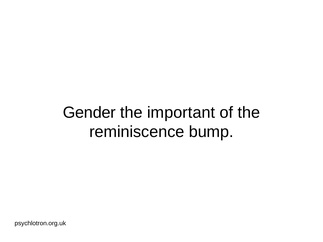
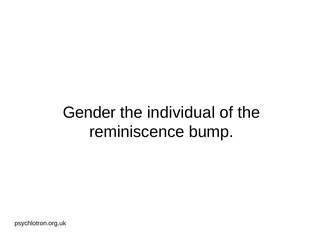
important: important -> individual (181, 113)
